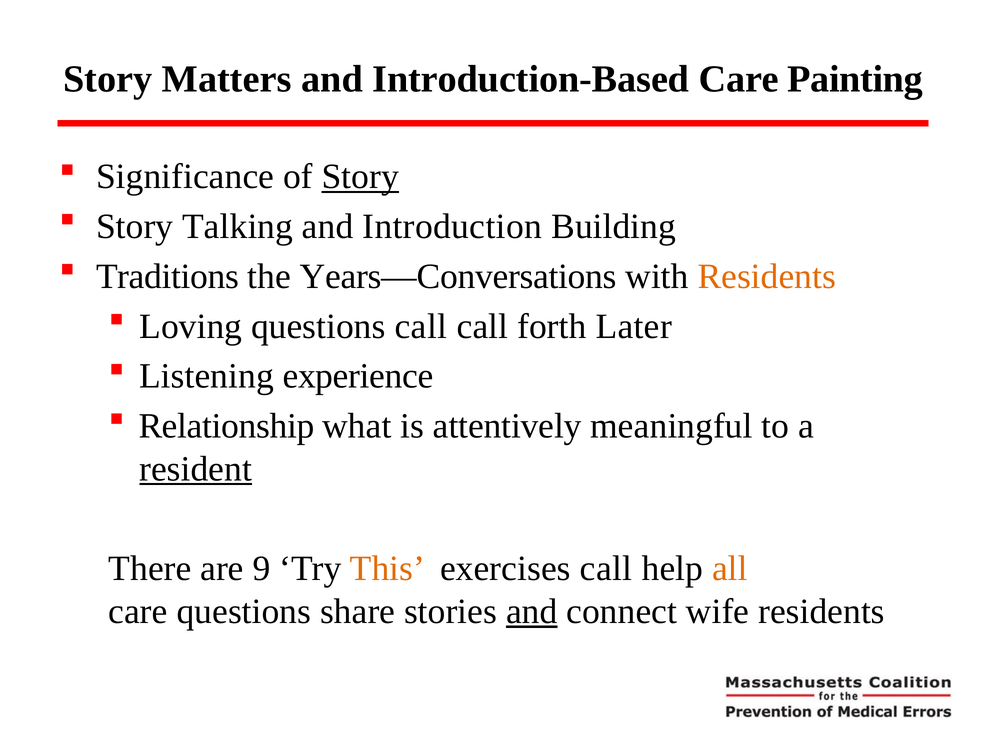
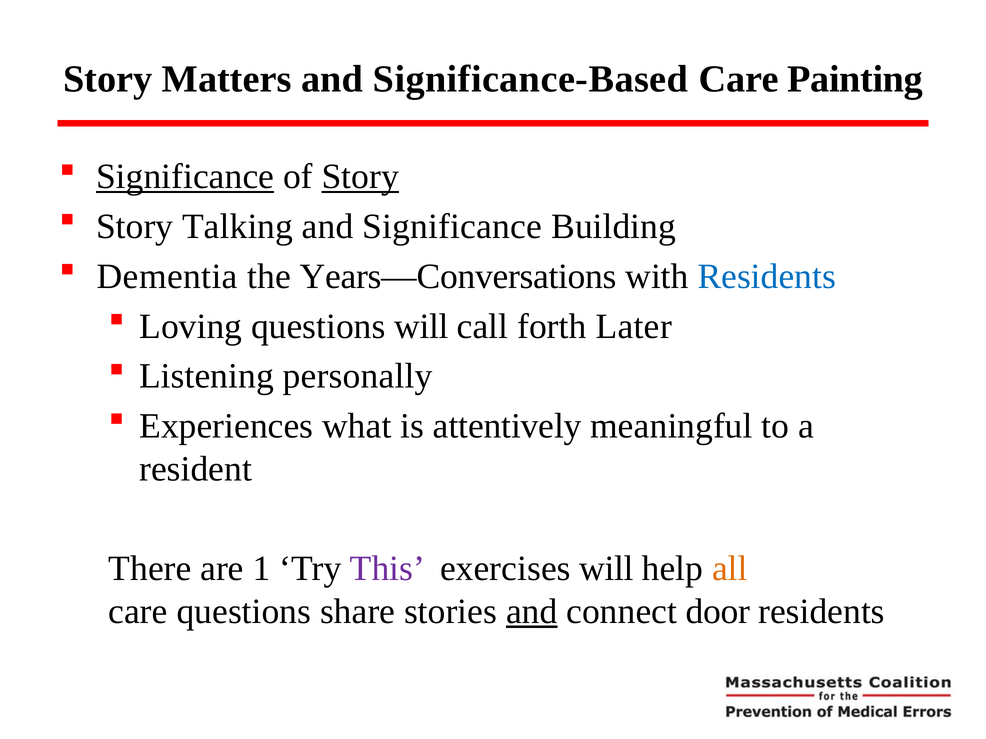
Introduction-Based: Introduction-Based -> Significance-Based (531, 79)
Significance underline: none -> present (185, 177)
and Introduction: Introduction -> Significance (452, 227)
Traditions: Traditions -> Dementia (167, 277)
Residents colour: orange -> blue (767, 277)
questions call: call -> will (421, 327)
experience: experience -> personally (358, 376)
Relationship: Relationship -> Experiences (226, 426)
resident underline: present -> none (196, 469)
9: 9 -> 1 (262, 569)
This colour: orange -> purple (387, 569)
exercises call: call -> will (606, 569)
wife: wife -> door (718, 612)
